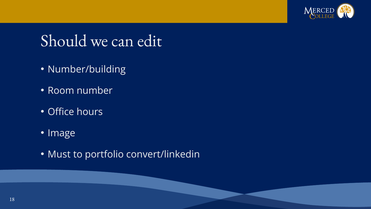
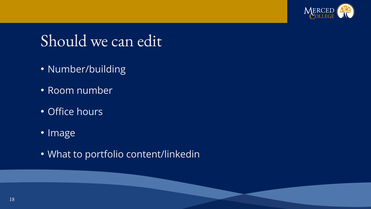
Must: Must -> What (59, 154)
convert/linkedin: convert/linkedin -> content/linkedin (163, 154)
